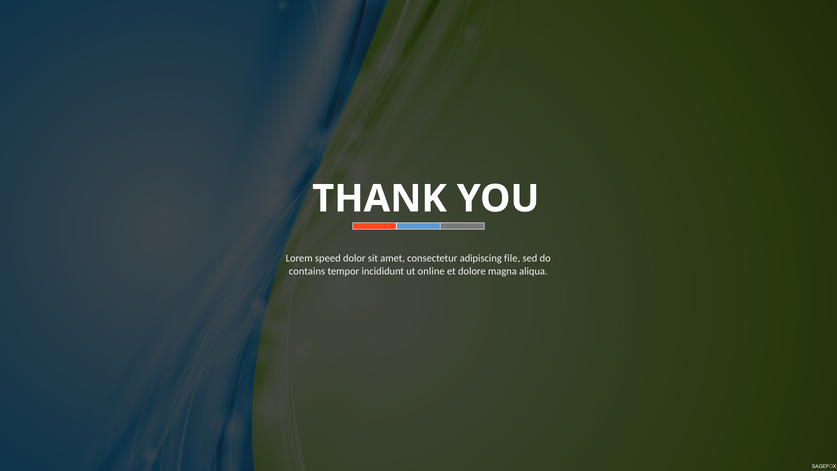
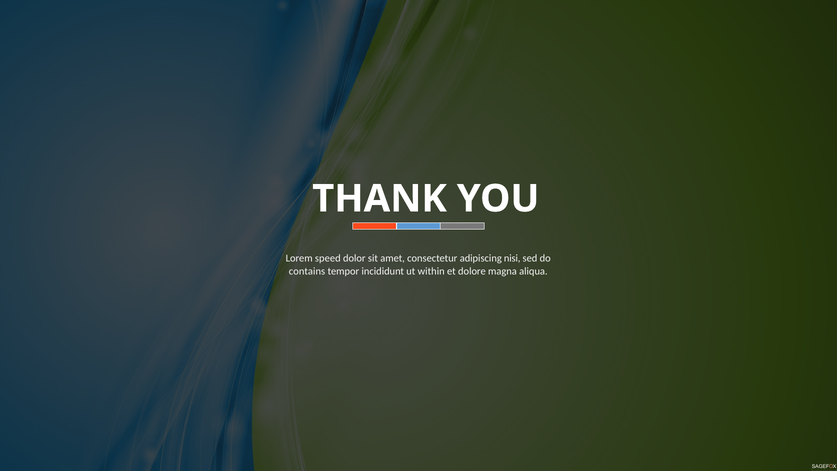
file: file -> nisi (512, 258)
online: online -> within (431, 271)
